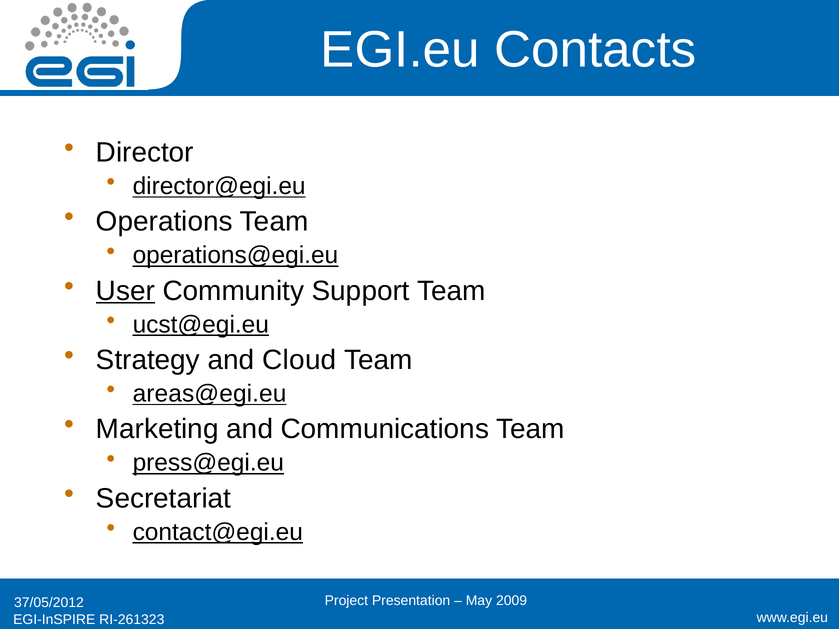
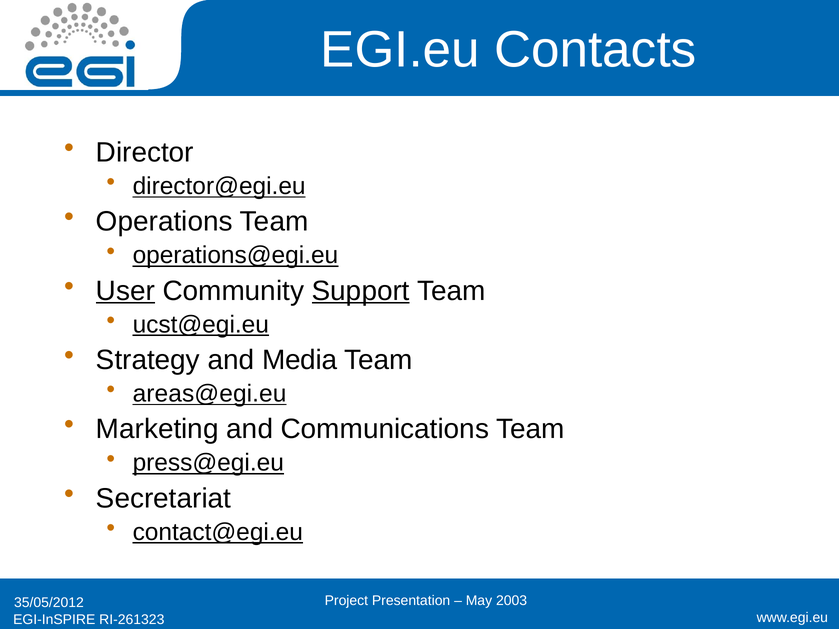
Support underline: none -> present (361, 291)
Cloud: Cloud -> Media (300, 360)
2009: 2009 -> 2003 (512, 601)
37/05/2012: 37/05/2012 -> 35/05/2012 (49, 603)
